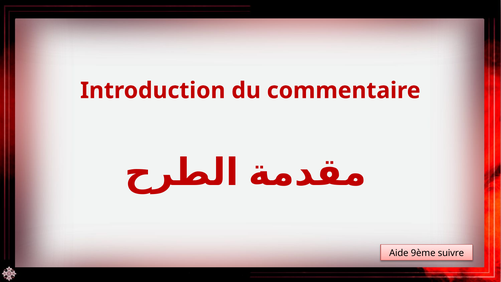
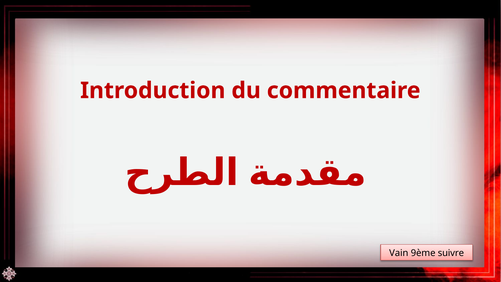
Aide: Aide -> Vain (399, 253)
